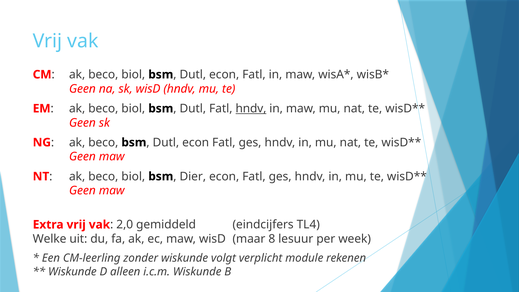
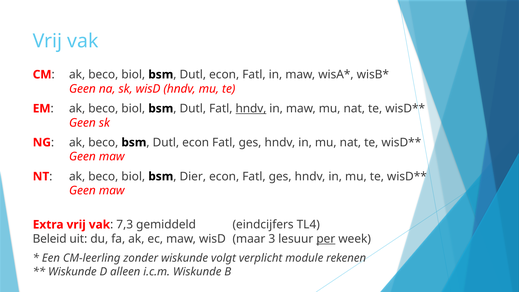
2,0: 2,0 -> 7,3 (125, 225)
Welke: Welke -> Beleid (50, 239)
8: 8 -> 3 (272, 239)
per underline: none -> present (326, 239)
